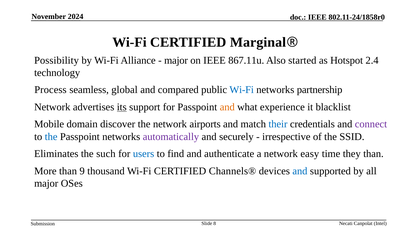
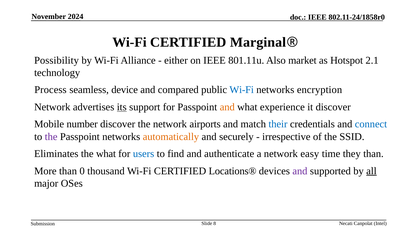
major: major -> either (176, 60)
867.11u: 867.11u -> 801.11u (246, 60)
started: started -> market (302, 60)
2.4: 2.4 -> 2.1 (372, 60)
global: global -> device (125, 90)
partnership: partnership -> encryption (320, 90)
it blacklist: blacklist -> discover (333, 107)
domain: domain -> number (82, 124)
connect colour: purple -> blue (371, 124)
the colour: blue -> purple (51, 137)
automatically colour: purple -> orange (171, 137)
the such: such -> what (106, 154)
9: 9 -> 0 (82, 171)
Channels®: Channels® -> Locations® (233, 171)
and colour: blue -> purple (300, 171)
all underline: none -> present (371, 171)
